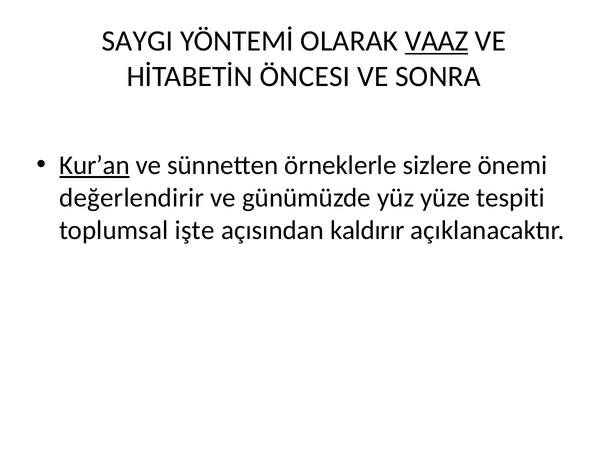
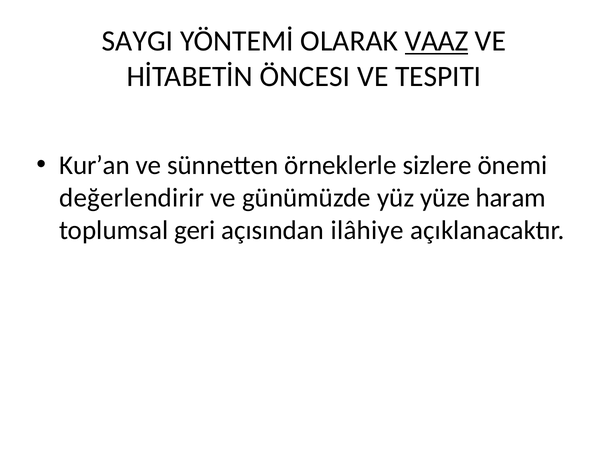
SONRA: SONRA -> TESPITI (438, 77)
Kur’an underline: present -> none (95, 165)
tespiti: tespiti -> haram (511, 198)
işte: işte -> geri (195, 230)
kaldırır: kaldırır -> ilâhiye (367, 230)
